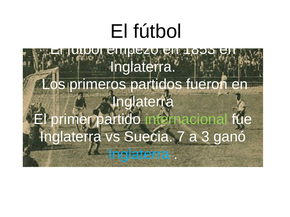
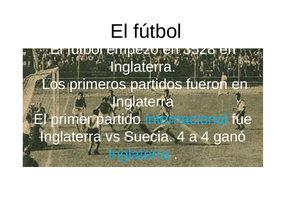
1853: 1853 -> 3528 (199, 49)
internacional colour: light green -> light blue (186, 120)
Suecia 7: 7 -> 4 (181, 137)
a 3: 3 -> 4 (205, 137)
